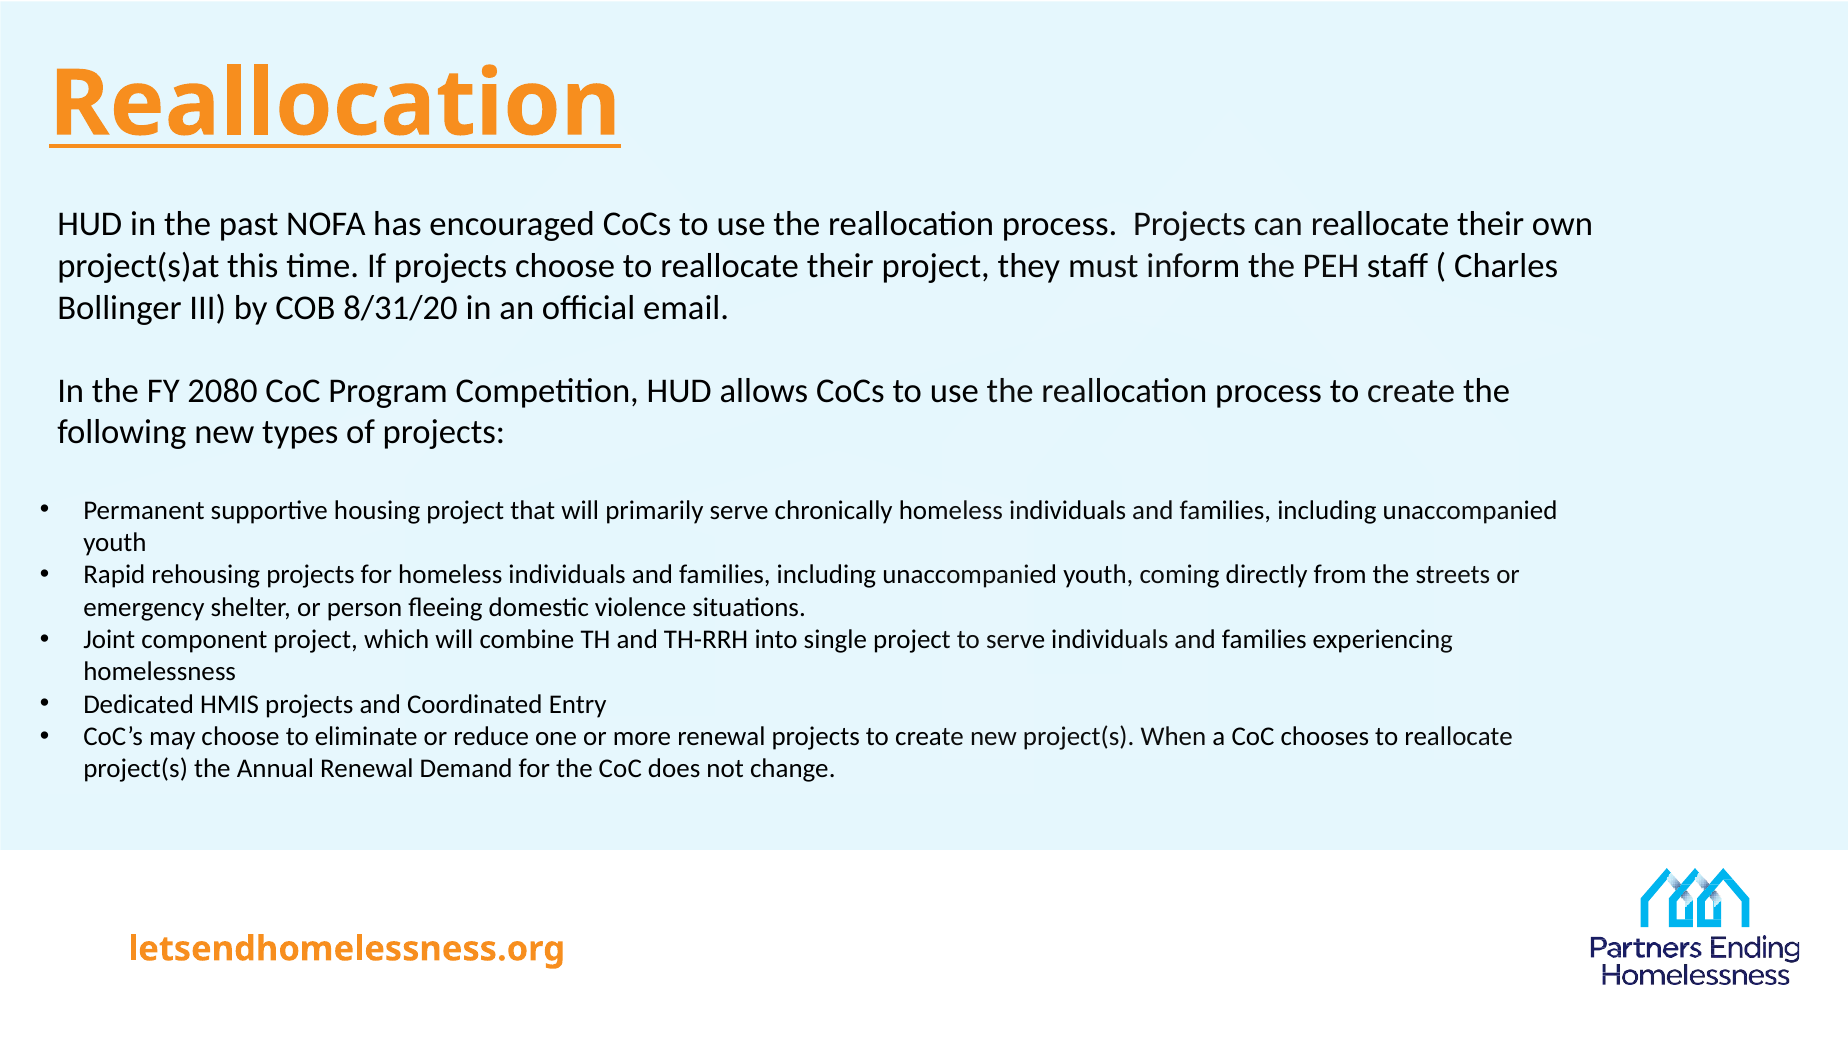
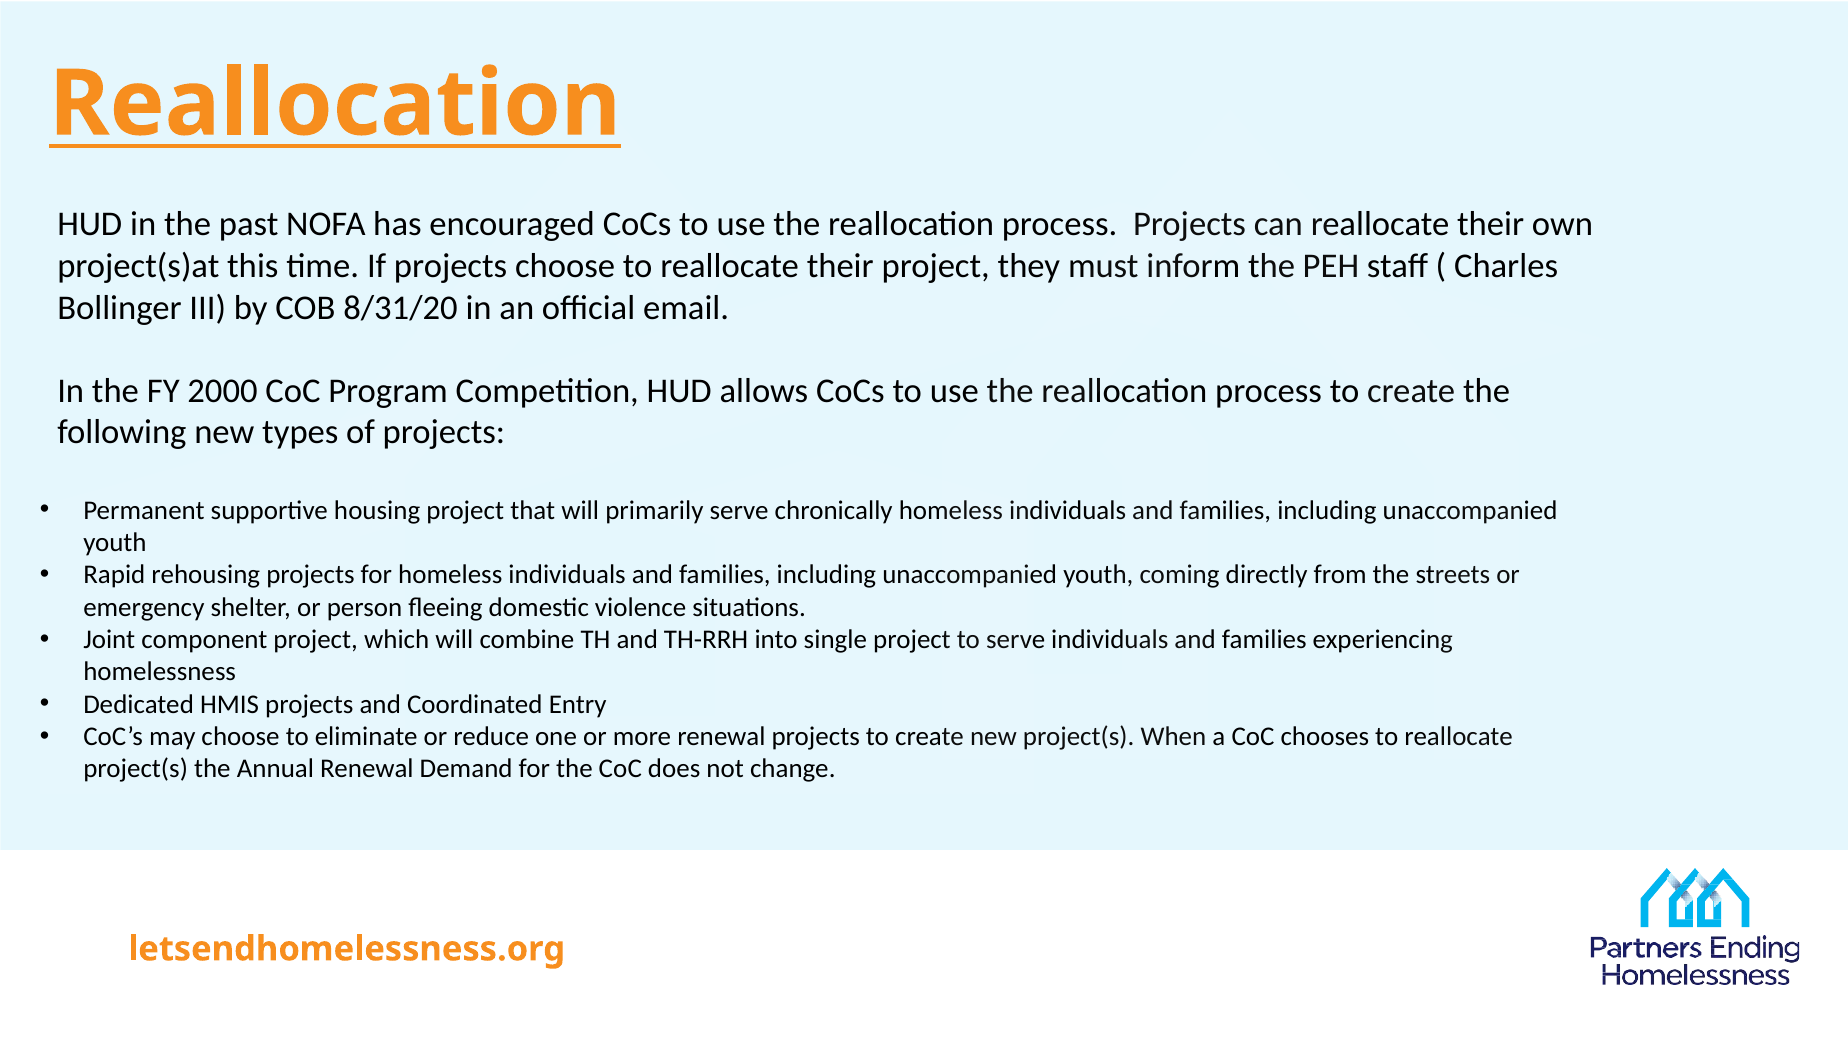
2080: 2080 -> 2000 (223, 391)
